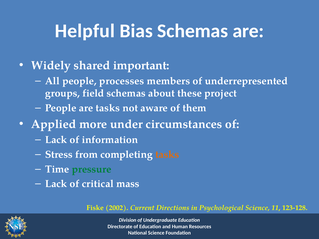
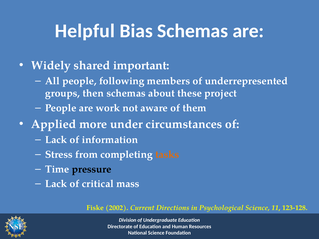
processes: processes -> following (122, 81)
field: field -> then (93, 93)
are tasks: tasks -> work (108, 108)
pressure colour: green -> black (92, 169)
